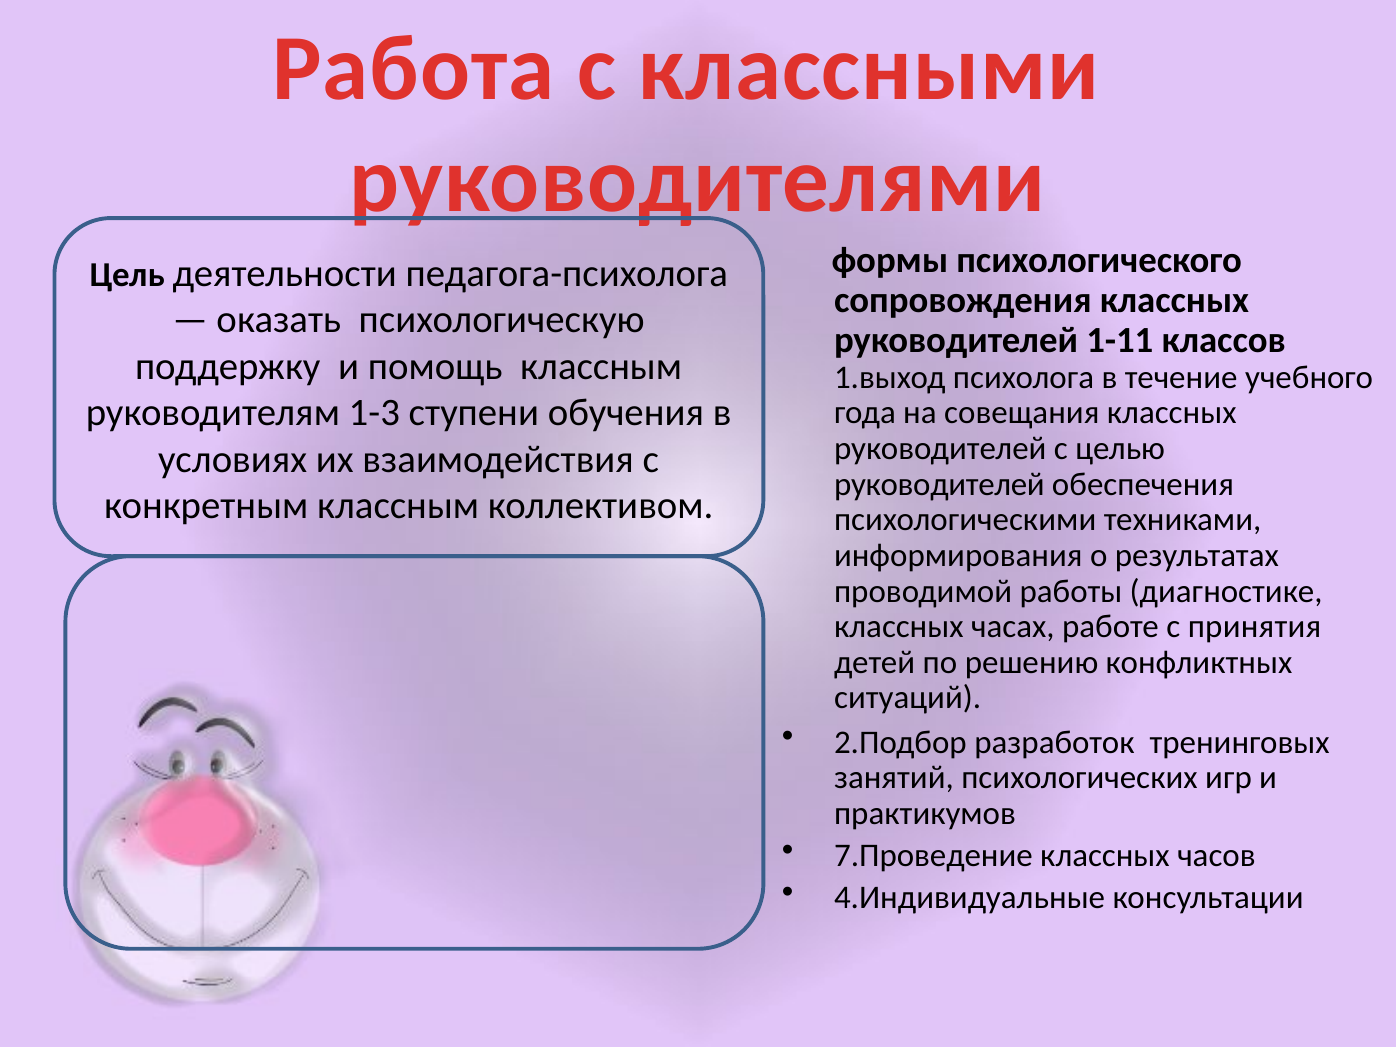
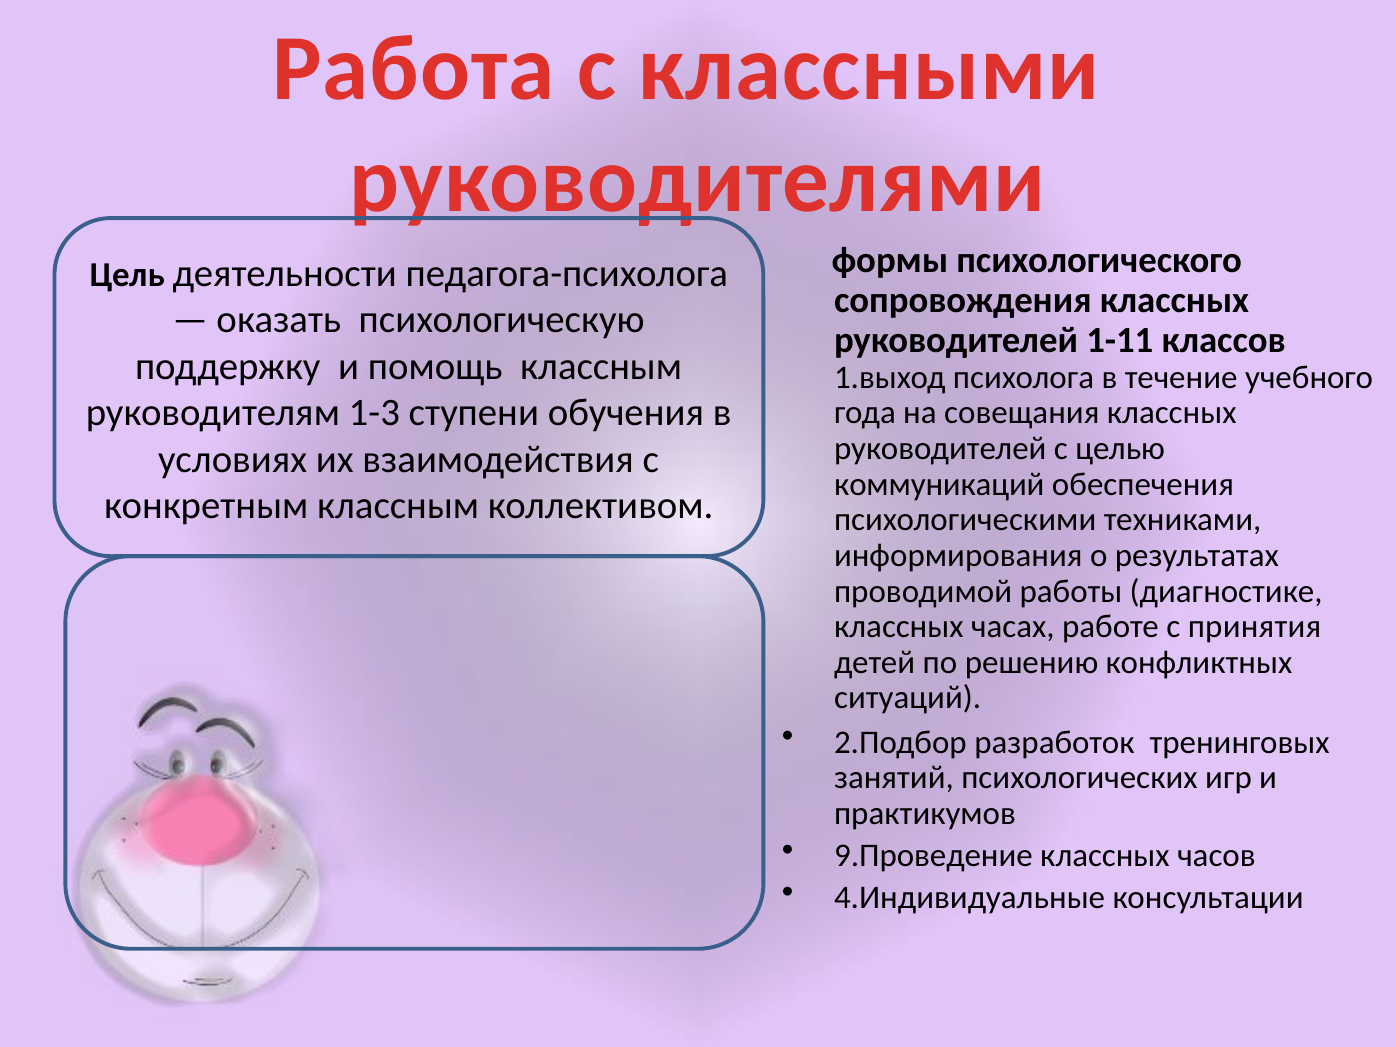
руководителей: руководителей -> коммуникаций (939, 484)
7.Проведение: 7.Проведение -> 9.Проведение (933, 855)
